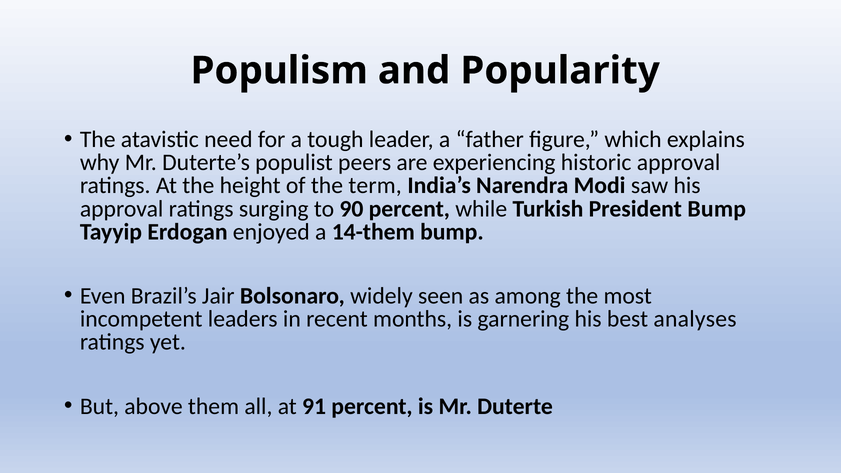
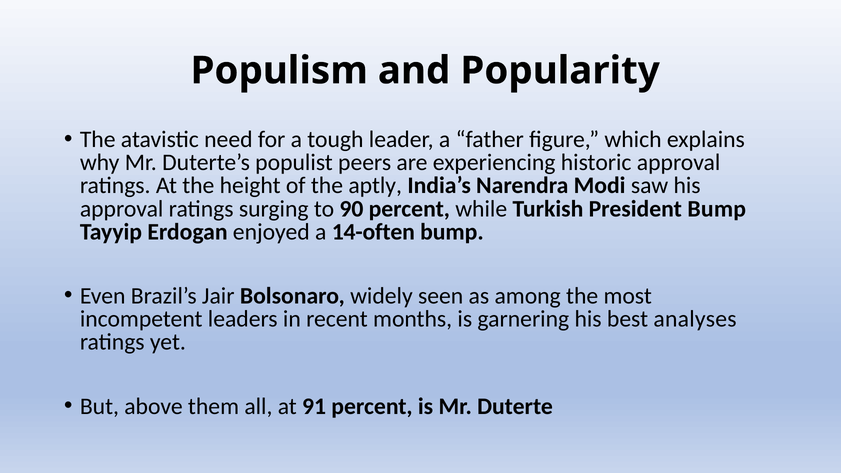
term: term -> aptly (375, 186)
14-them: 14-them -> 14-often (373, 232)
